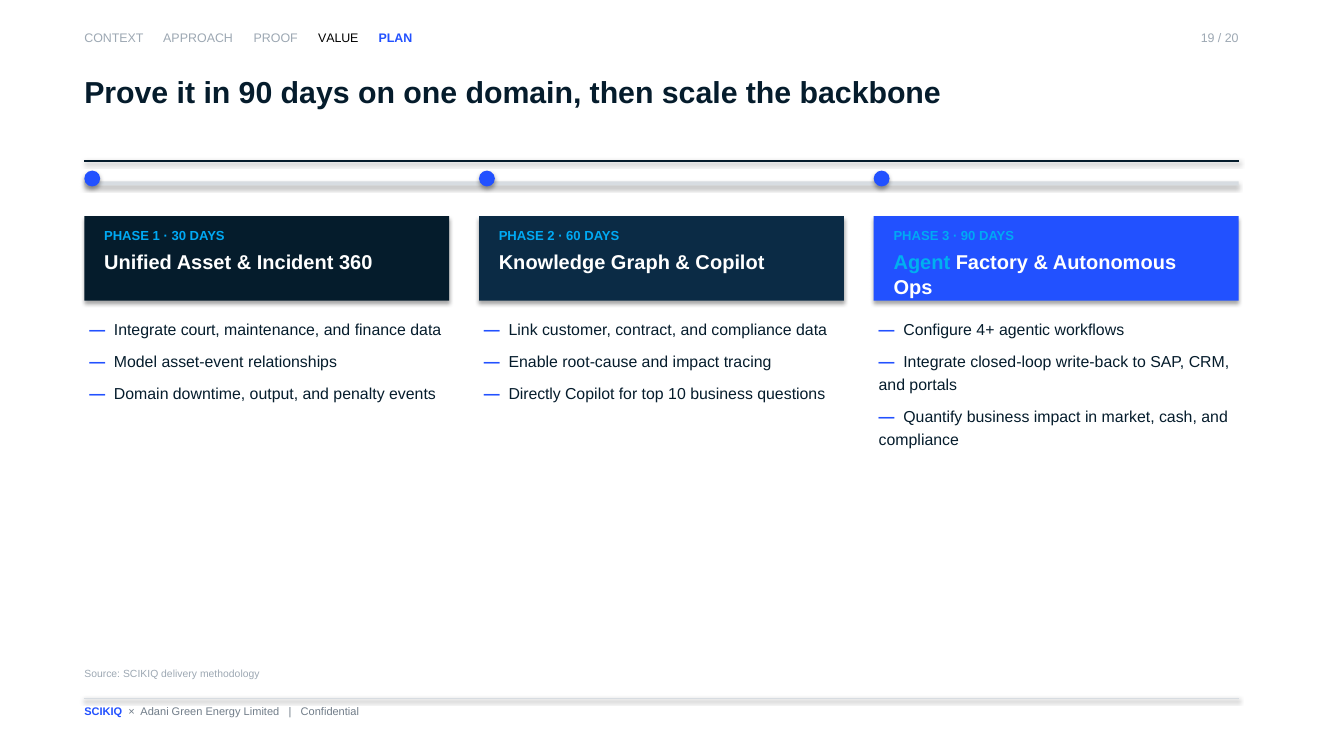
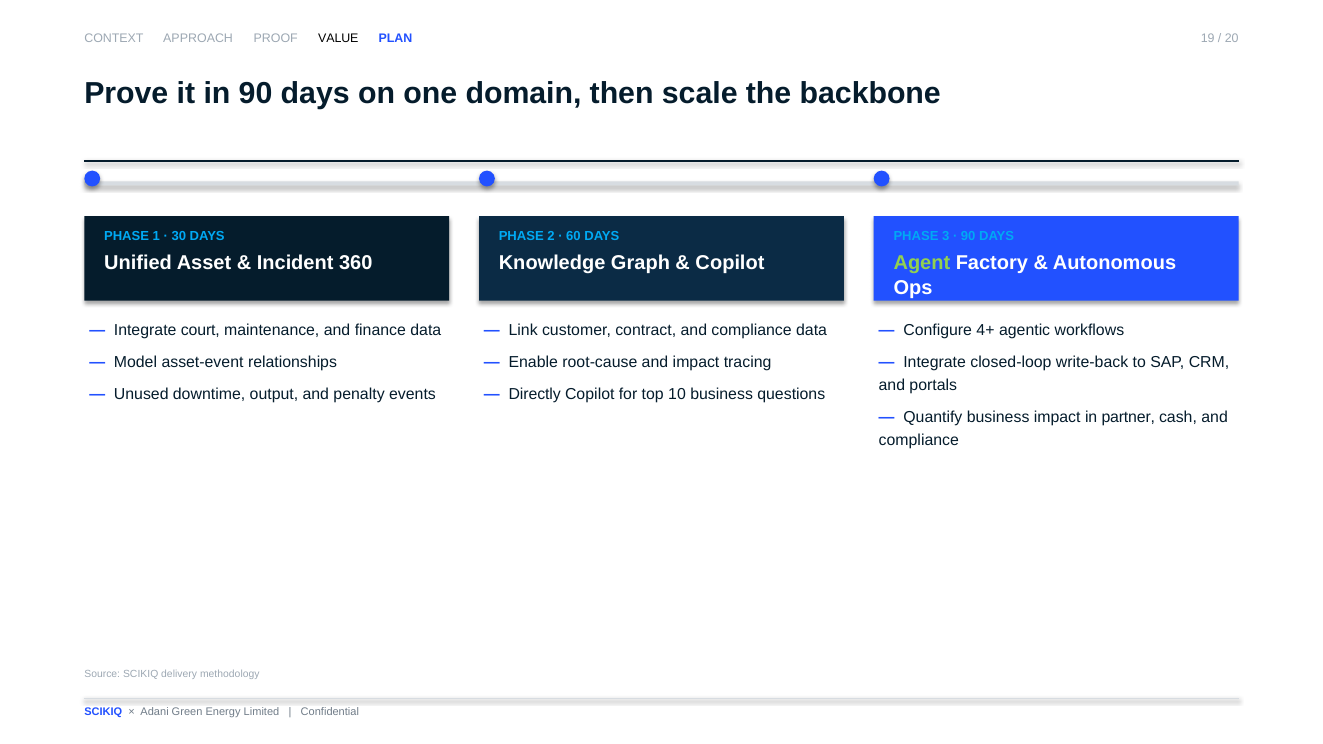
Agent colour: light blue -> light green (922, 263)
Domain: Domain -> Unused (141, 395)
market: market -> partner (1128, 418)
